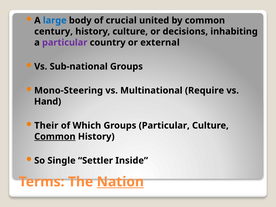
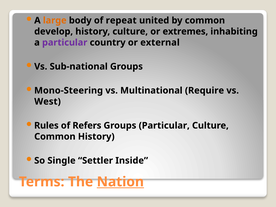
large colour: blue -> orange (55, 20)
crucial: crucial -> repeat (121, 20)
century: century -> develop (54, 31)
decisions: decisions -> extremes (185, 31)
Hand: Hand -> West (48, 102)
Their: Their -> Rules (46, 126)
Which: Which -> Refers (87, 126)
Common underline: present -> none (55, 137)
